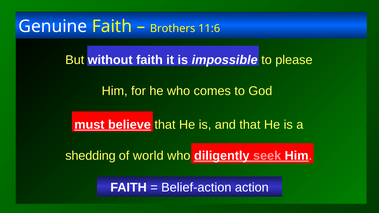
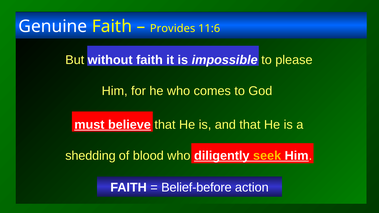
Brothers: Brothers -> Provides (173, 29)
world: world -> blood (148, 156)
seek colour: pink -> yellow (267, 156)
Belief-action: Belief-action -> Belief-before (196, 188)
